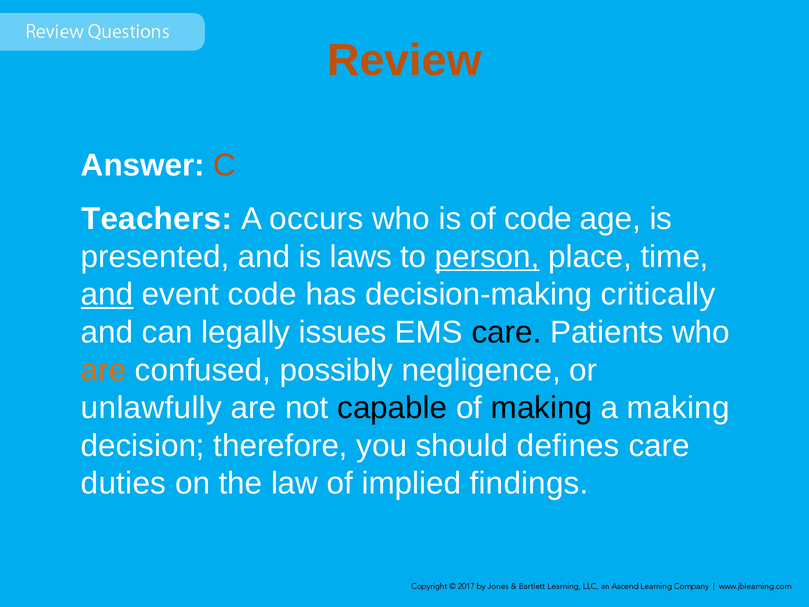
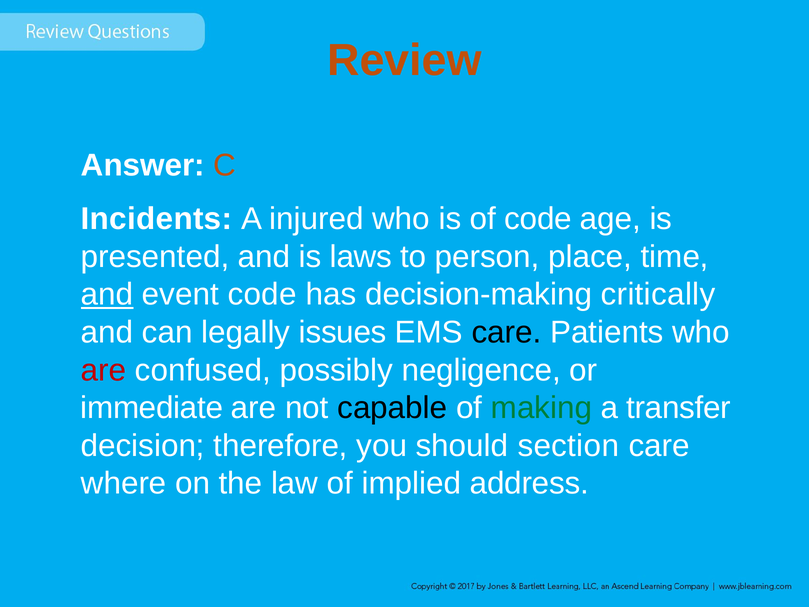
Teachers: Teachers -> Incidents (157, 219)
occurs: occurs -> injured (316, 219)
person underline: present -> none (487, 257)
are colour: orange -> red (104, 370)
unlawfully: unlawfully -> immediate (152, 408)
making colour: black -> green (541, 408)
a making: making -> transfer (679, 408)
defines: defines -> section (568, 446)
duties: duties -> where (124, 483)
findings: findings -> address (529, 483)
